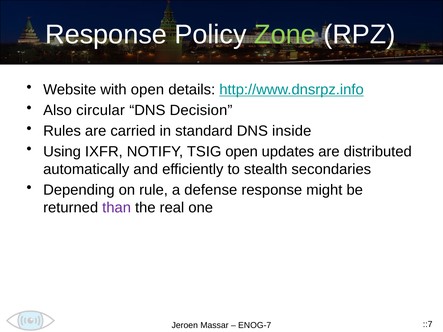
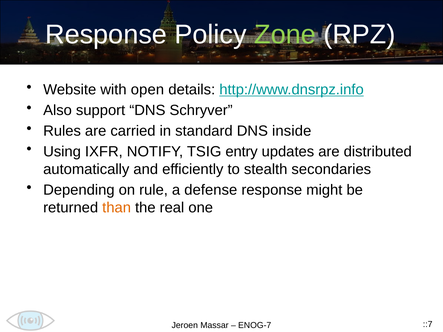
circular: circular -> support (101, 110)
Decision: Decision -> Schryver (201, 110)
TSIG open: open -> entry (242, 152)
than colour: purple -> orange (117, 208)
